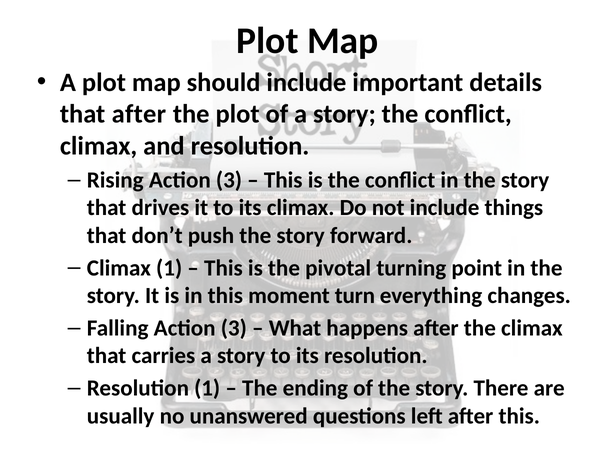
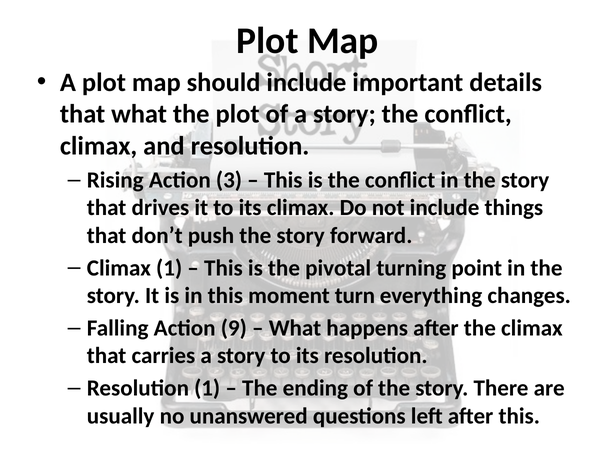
that after: after -> what (139, 114)
Falling Action 3: 3 -> 9 (234, 328)
